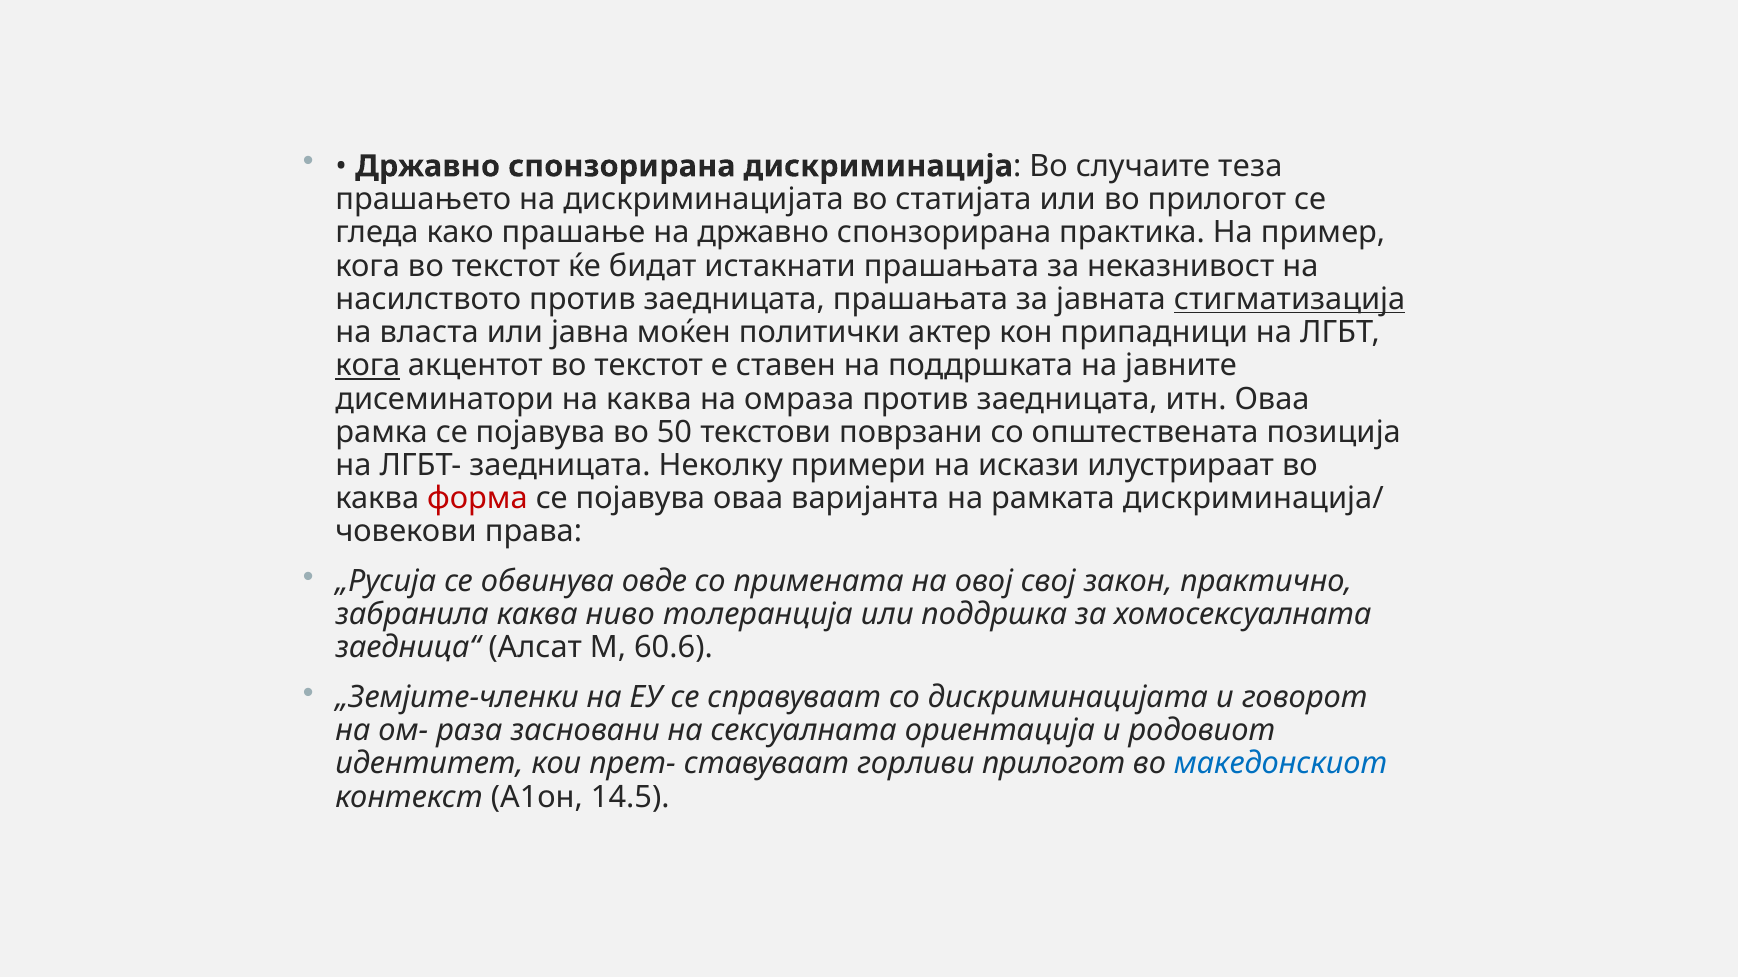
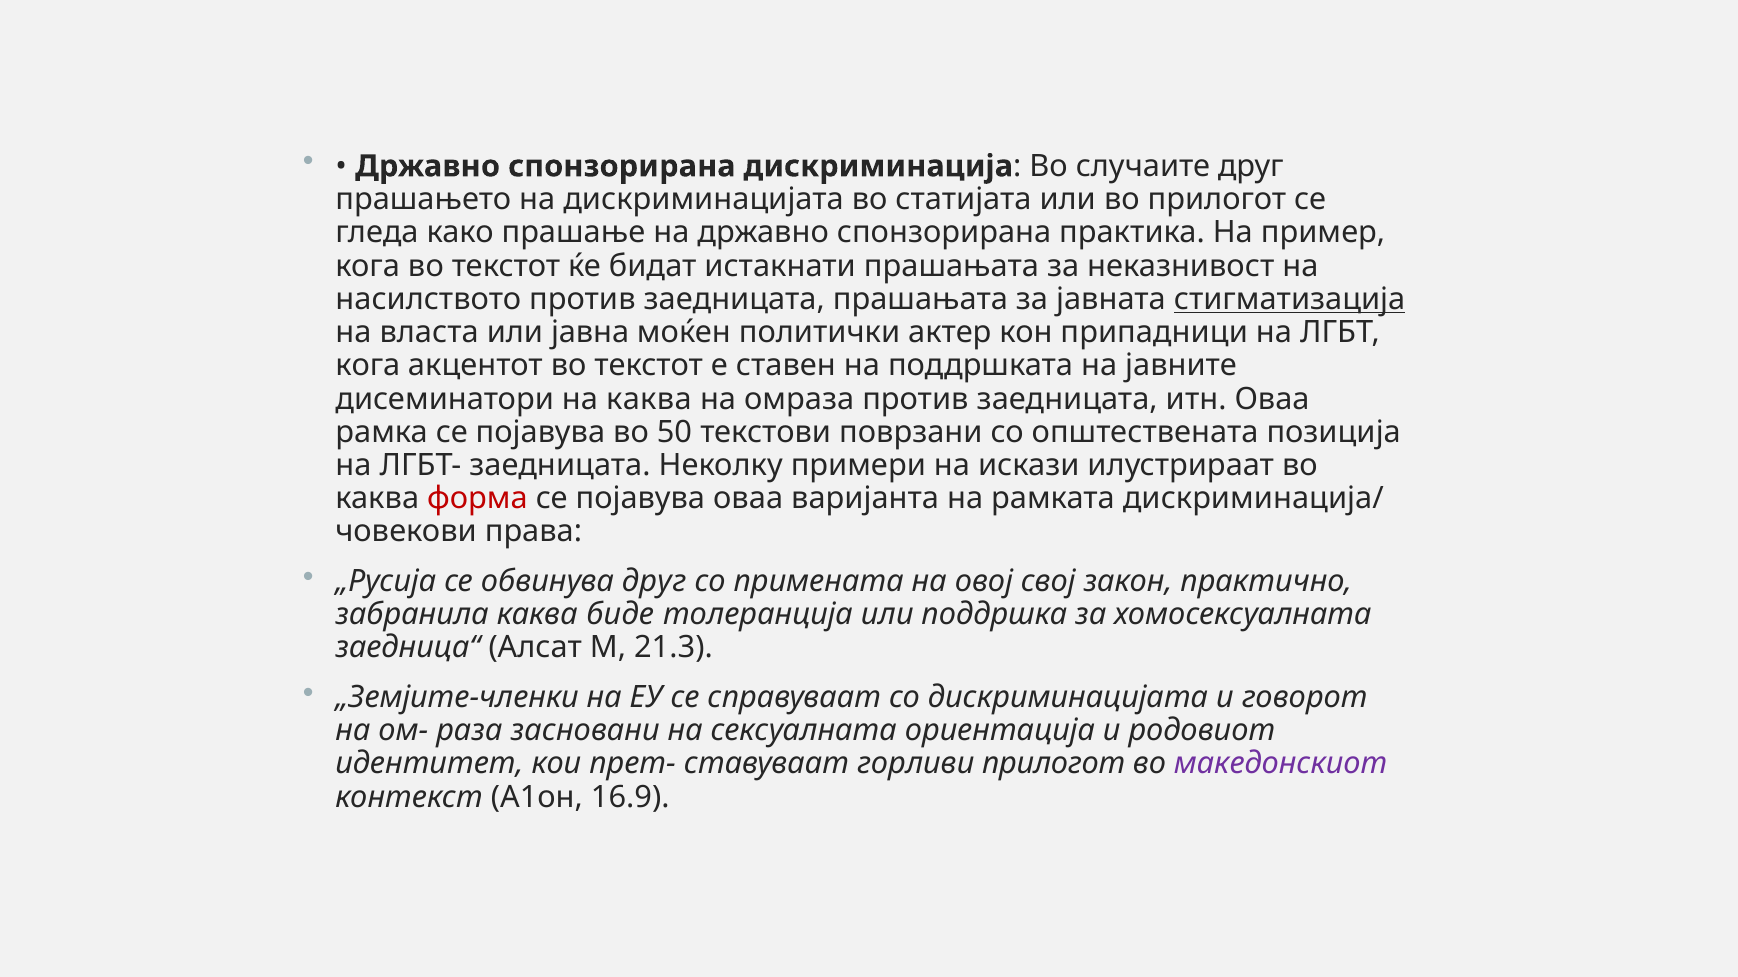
случаите теза: теза -> друг (1251, 166)
кога underline: present -> none (368, 366)
обвинува овде: овде -> друг (654, 582)
ниво: ниво -> биде (620, 615)
60.6: 60.6 -> 21.3 (673, 648)
македонскиот colour: blue -> purple (1281, 764)
14.5: 14.5 -> 16.9 (630, 797)
